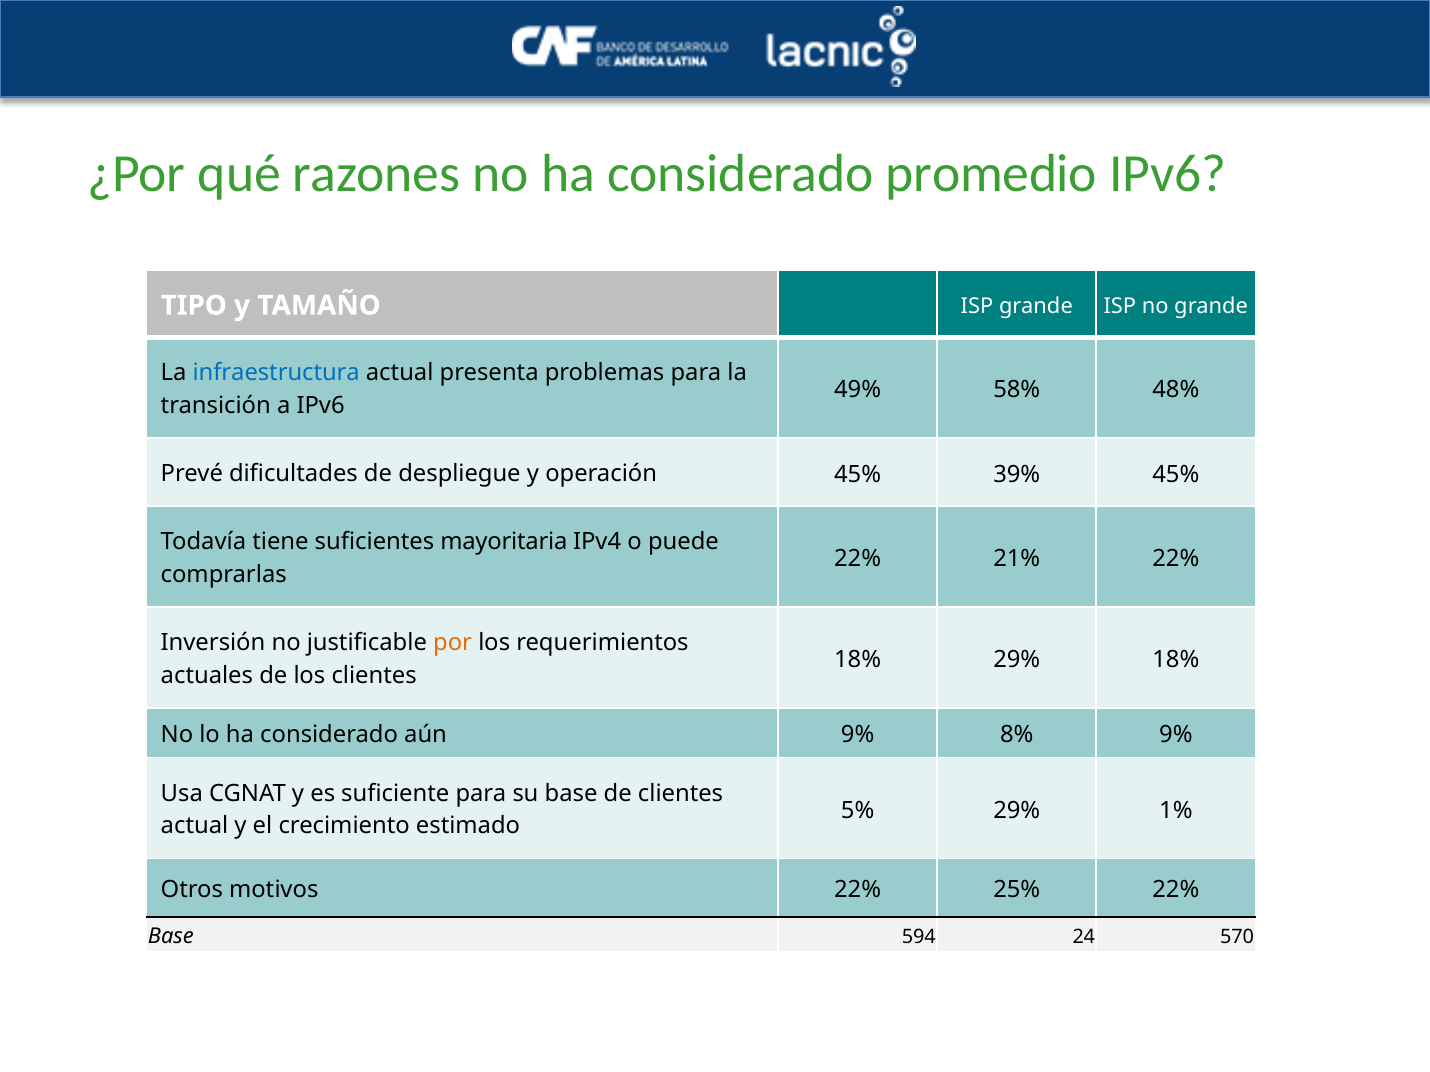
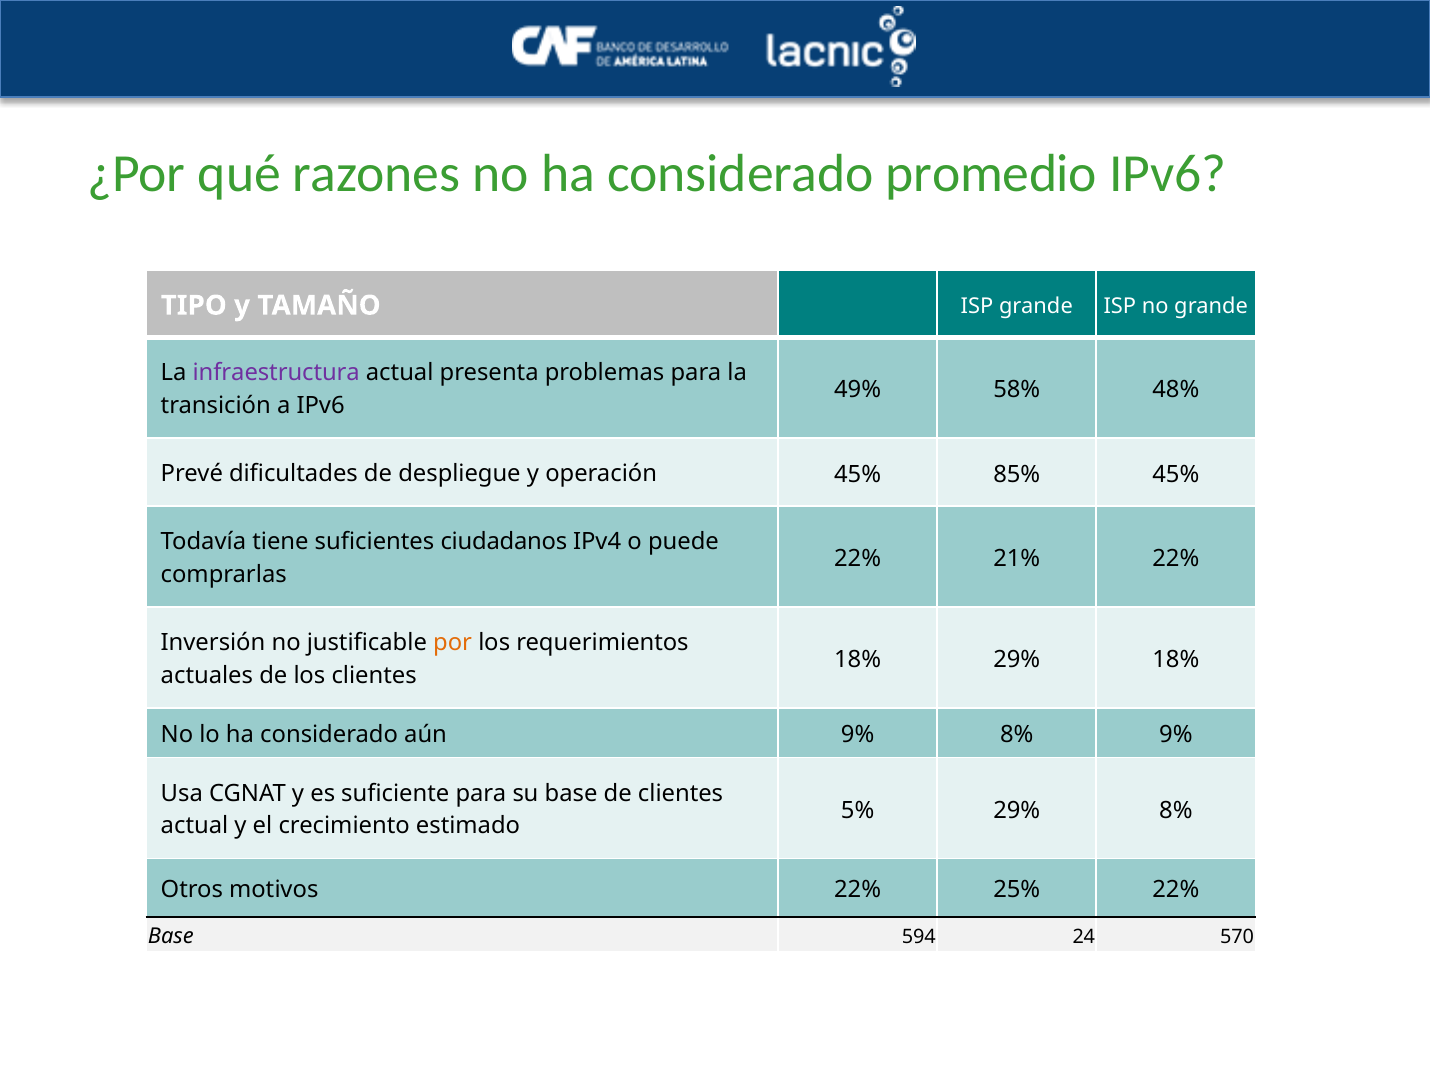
infraestructura colour: blue -> purple (276, 373)
39%: 39% -> 85% (1017, 475)
mayoritaria: mayoritaria -> ciudadanos (504, 542)
29% 1%: 1% -> 8% (1176, 811)
